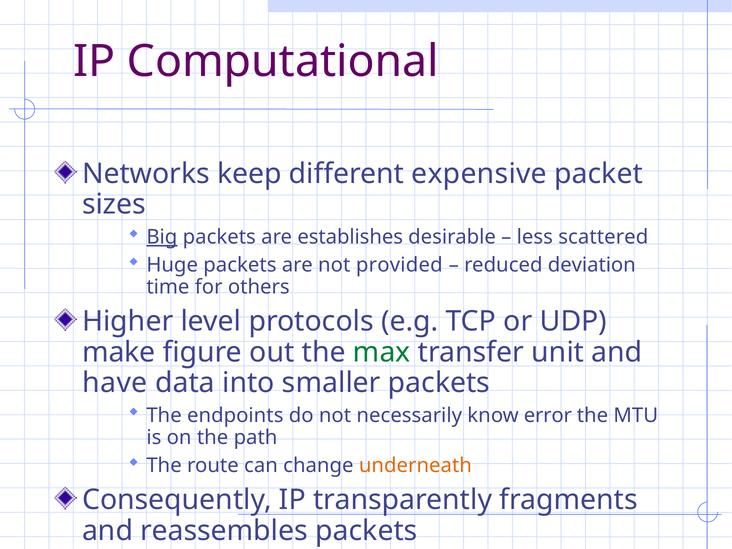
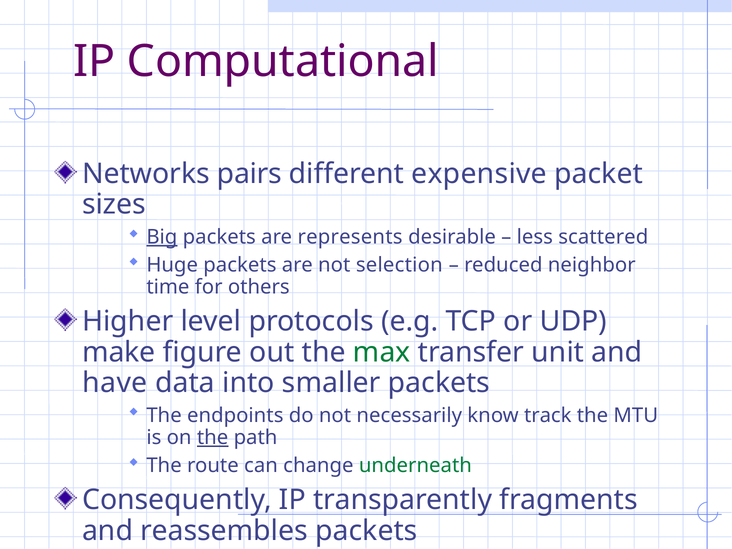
keep: keep -> pairs (250, 174)
establishes: establishes -> represents (350, 237)
provided: provided -> selection (399, 265)
deviation: deviation -> neighbor (592, 265)
error: error -> track (548, 416)
the underline: none -> present (213, 437)
underneath colour: orange -> green (415, 466)
